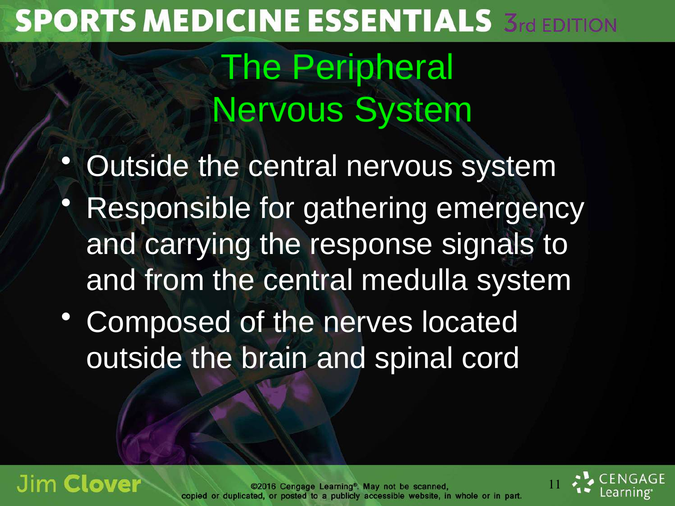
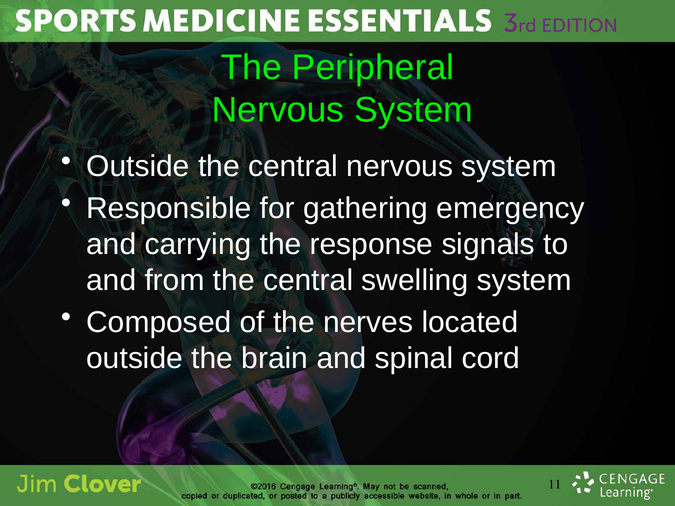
medulla: medulla -> swelling (415, 280)
